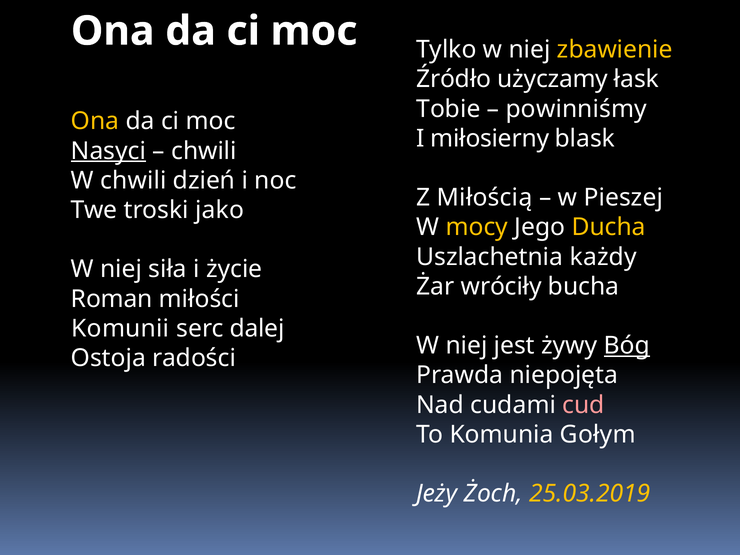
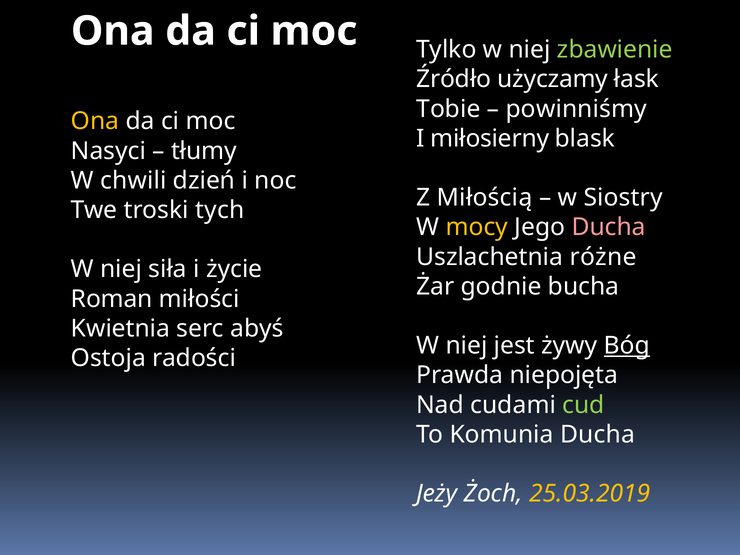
zbawienie colour: yellow -> light green (615, 50)
Nasyci underline: present -> none (108, 151)
chwili: chwili -> tłumy (204, 151)
Pieszej: Pieszej -> Siostry (623, 198)
jako: jako -> tych (220, 210)
Ducha colour: yellow -> pink (609, 227)
każdy: każdy -> różne (603, 257)
wróciły: wróciły -> godnie (501, 287)
Komunii: Komunii -> Kwietnia (120, 328)
dalej: dalej -> abyś (257, 328)
cud colour: pink -> light green (583, 405)
Komunia Gołym: Gołym -> Ducha (598, 435)
